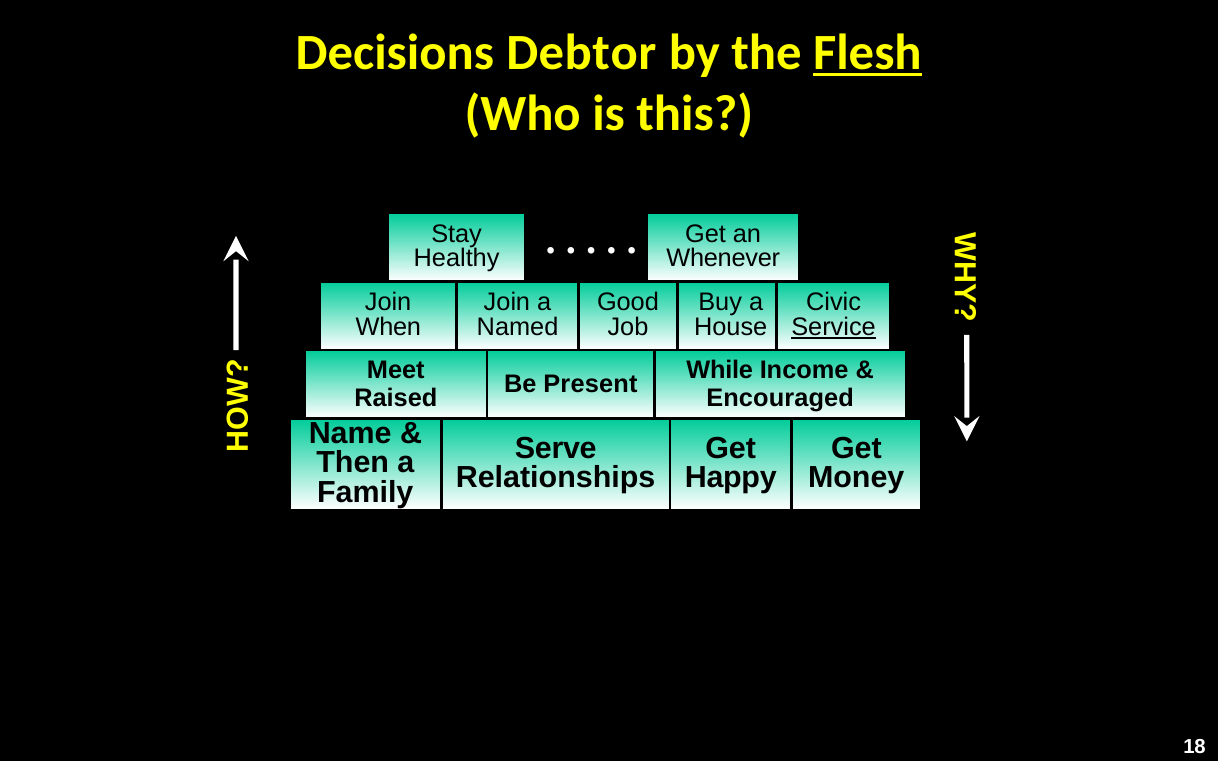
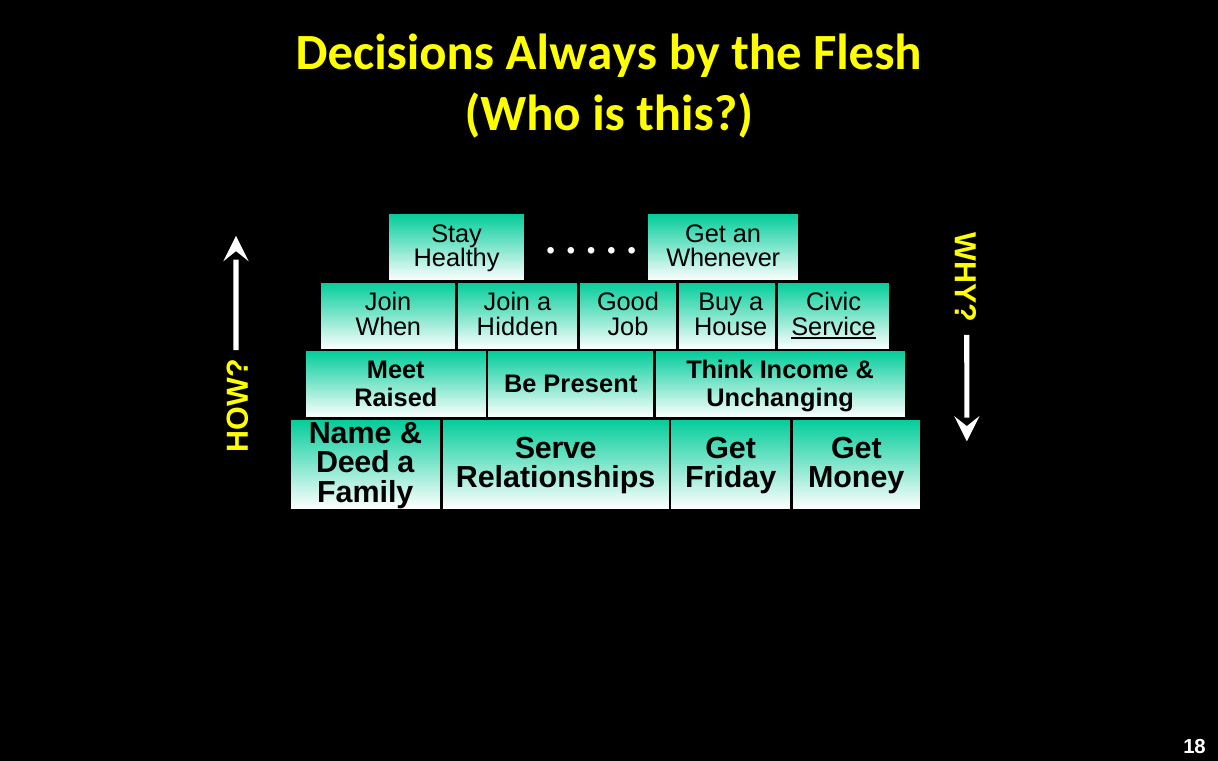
Debtor: Debtor -> Always (581, 53)
Flesh underline: present -> none (867, 53)
Named: Named -> Hidden (517, 327)
While: While -> Think (720, 371)
Encouraged: Encouraged -> Unchanging (780, 398)
Then: Then -> Deed (353, 463)
Happy: Happy -> Friday (731, 478)
